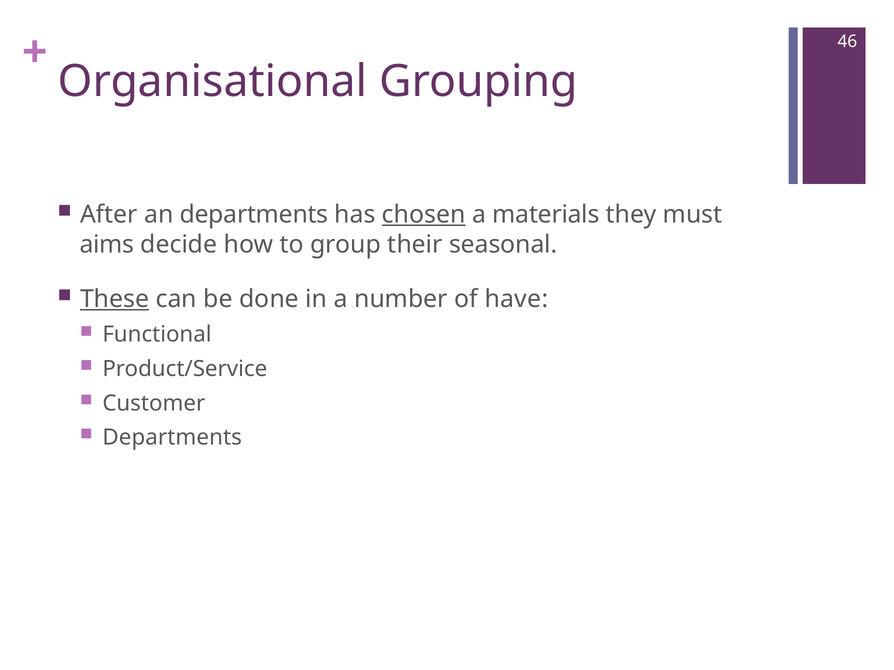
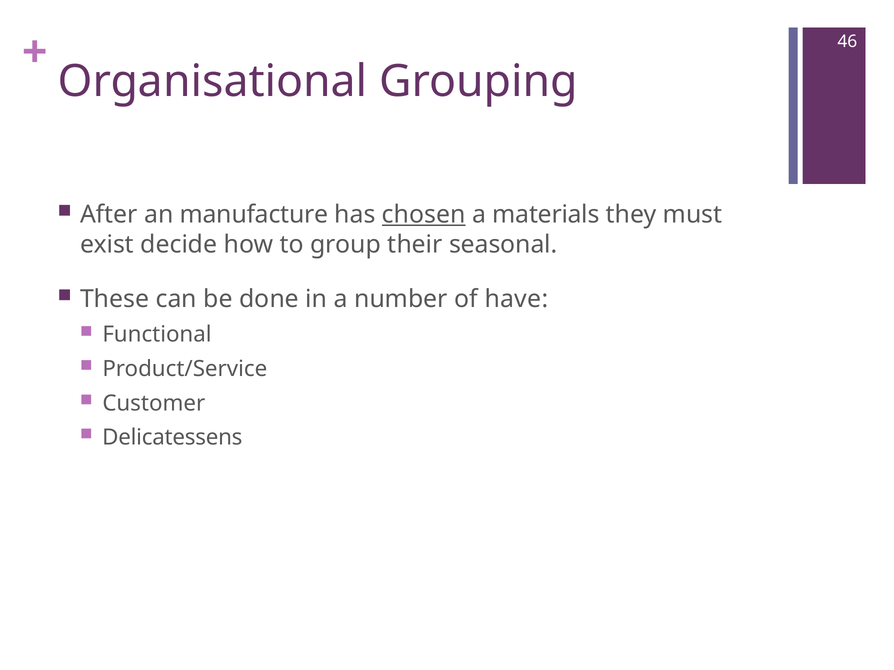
an departments: departments -> manufacture (254, 215)
aims: aims -> exist (107, 245)
These underline: present -> none (115, 299)
Departments: Departments -> Delicatessens (172, 438)
